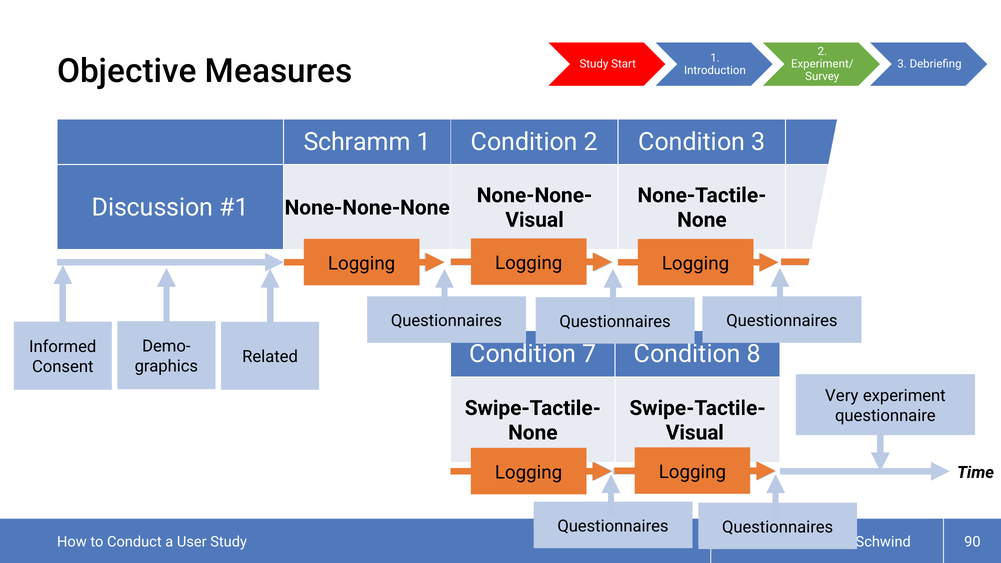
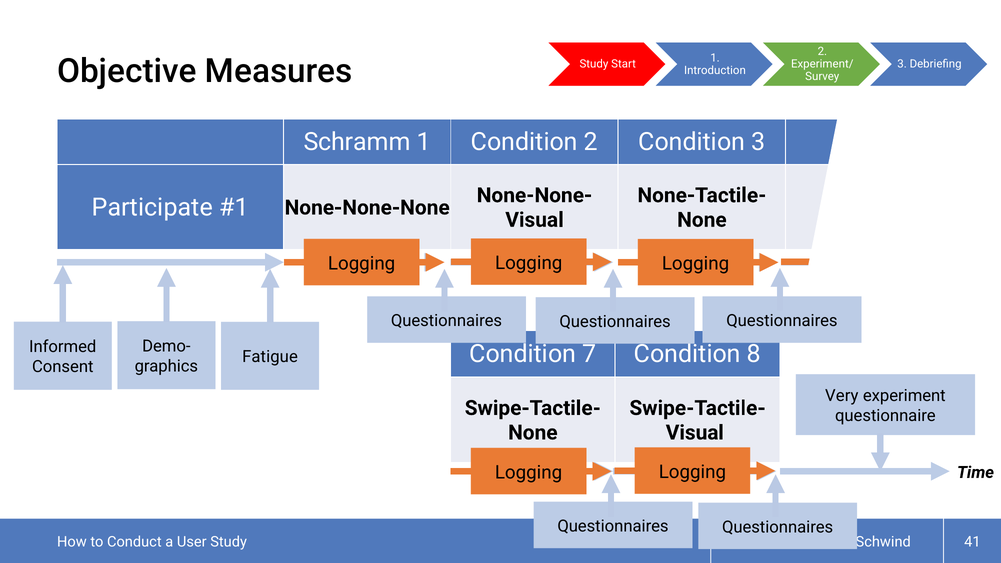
Discussion: Discussion -> Participate (152, 207)
Related: Related -> Fatigue (270, 357)
90: 90 -> 41 (972, 542)
